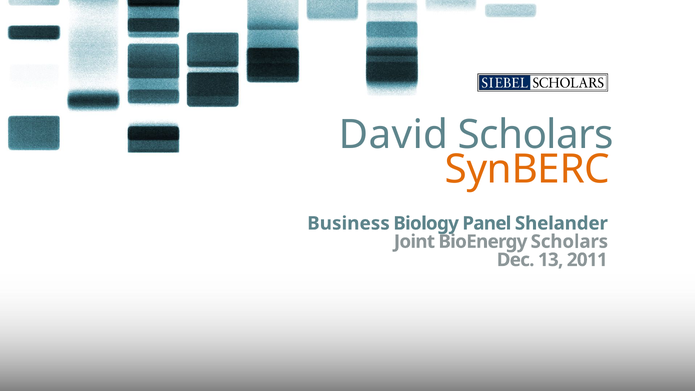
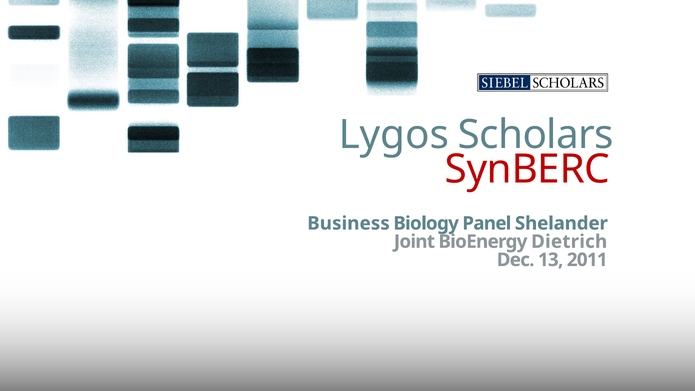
David: David -> Lygos (394, 135)
SynBERC colour: orange -> red (527, 170)
BioEnergy Scholars: Scholars -> Dietrich (569, 242)
